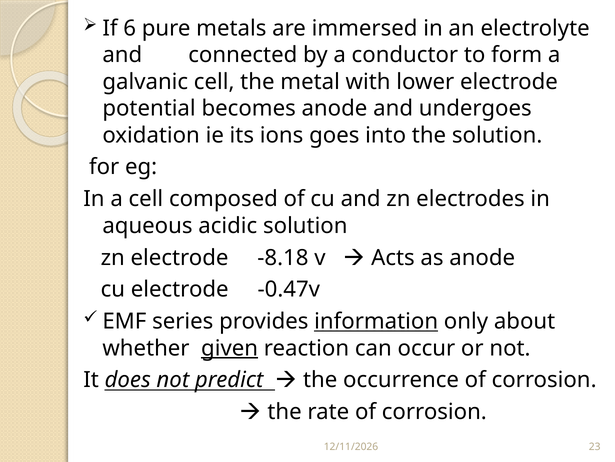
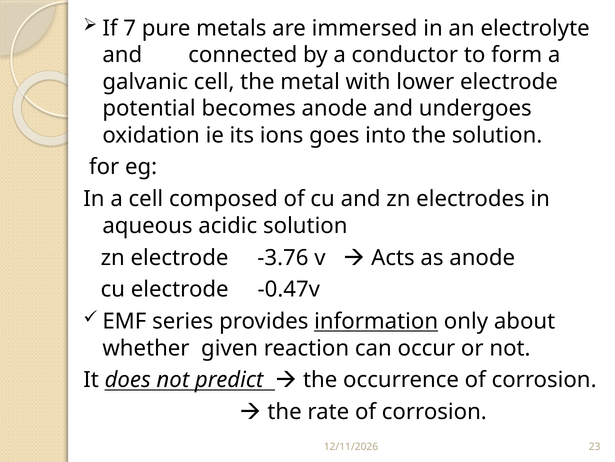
6: 6 -> 7 (130, 28)
-8.18: -8.18 -> -3.76 (283, 257)
given underline: present -> none (230, 348)
